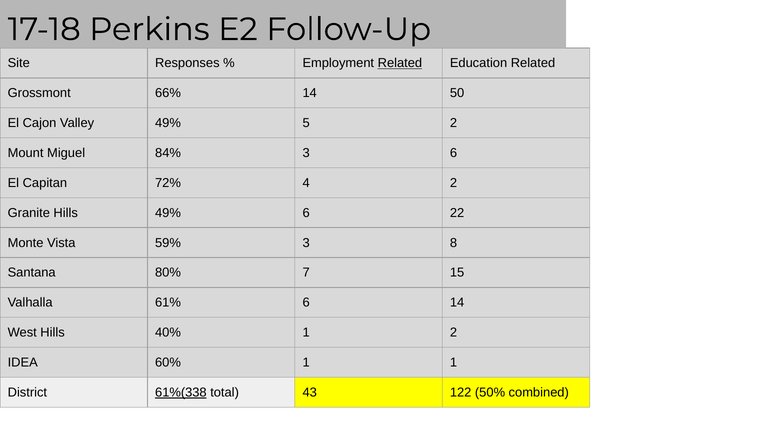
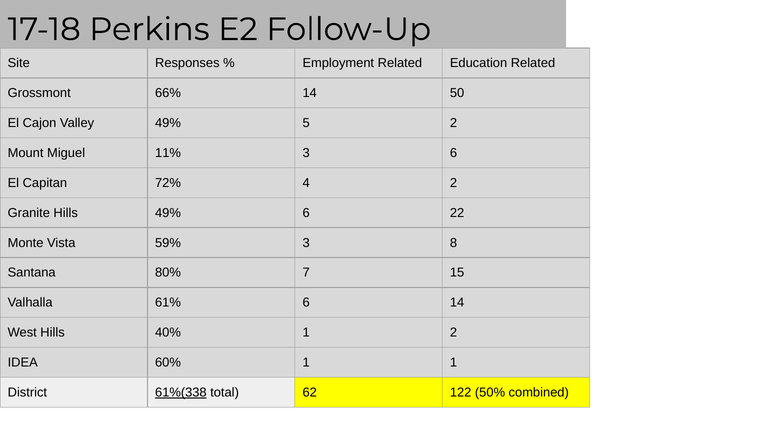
Related underline: present -> none (400, 63)
84%: 84% -> 11% (168, 153)
43: 43 -> 62 (310, 392)
